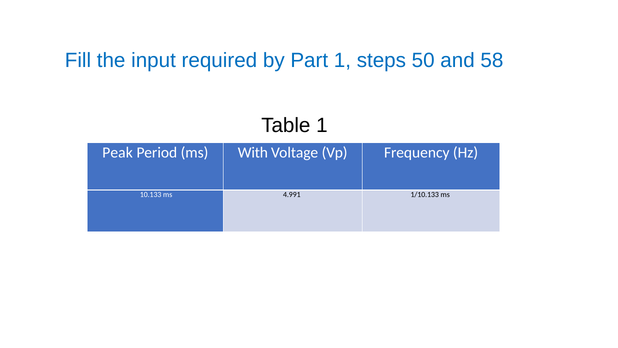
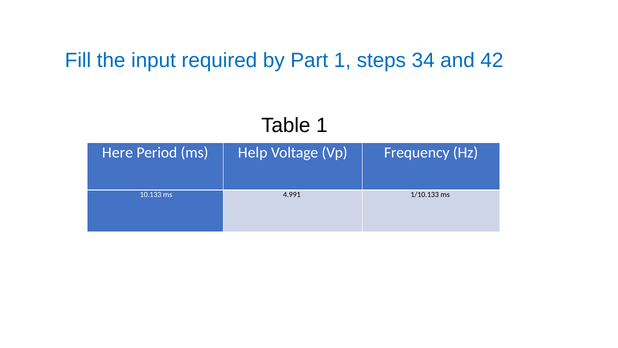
50: 50 -> 34 (423, 60)
58: 58 -> 42 (492, 60)
Peak: Peak -> Here (118, 152)
With: With -> Help (253, 152)
